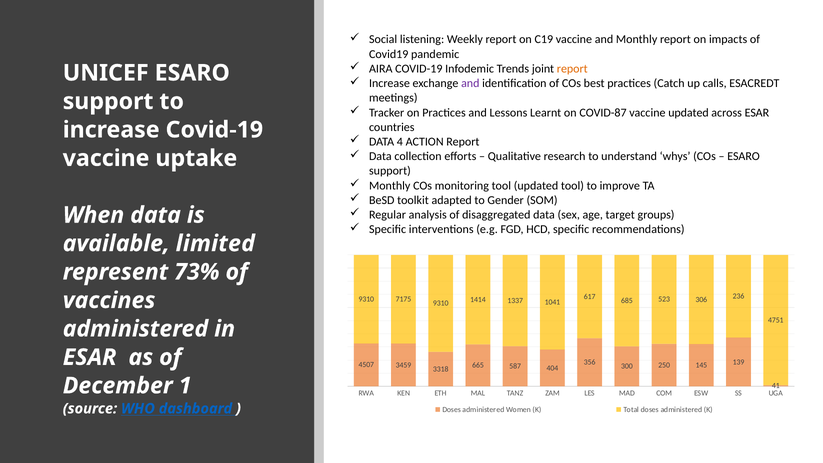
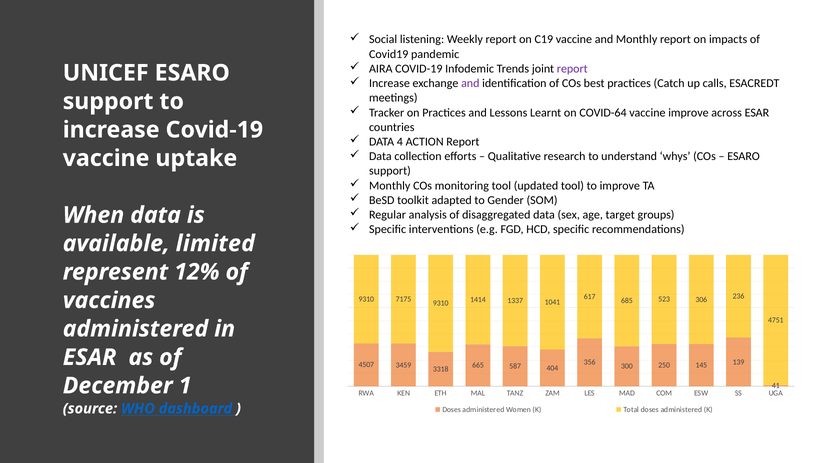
report colour: orange -> purple (572, 69)
COVID-87: COVID-87 -> COVID-64 (603, 113)
vaccine updated: updated -> improve (688, 113)
73%: 73% -> 12% (197, 272)
